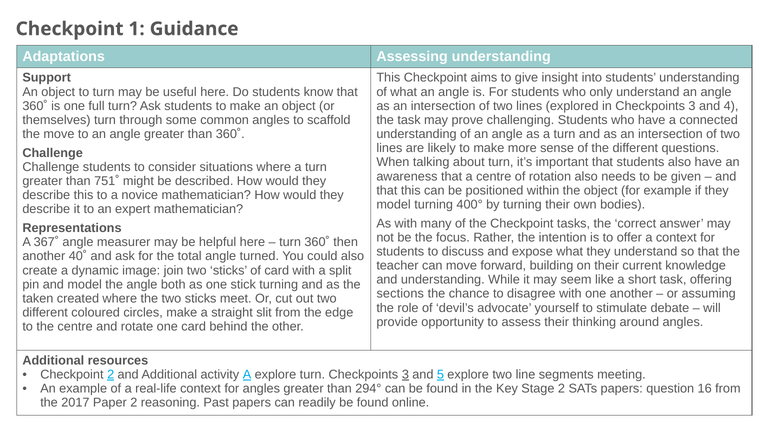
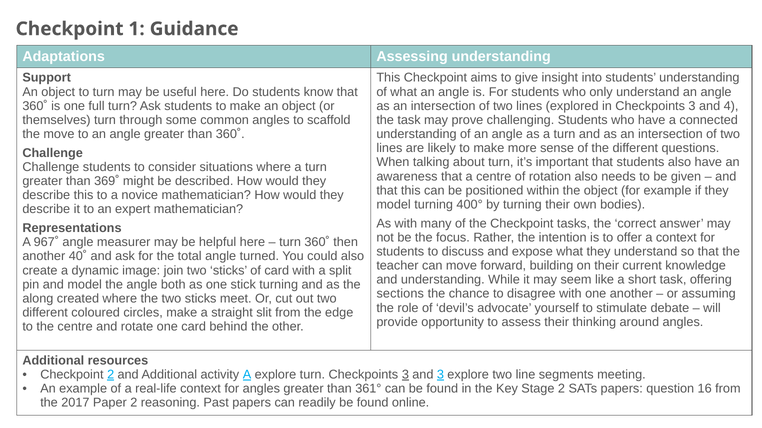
751˚: 751˚ -> 369˚ (107, 181)
367˚: 367˚ -> 967˚ (46, 243)
taken: taken -> along (38, 299)
and 5: 5 -> 3 (441, 375)
294°: 294° -> 361° (368, 389)
